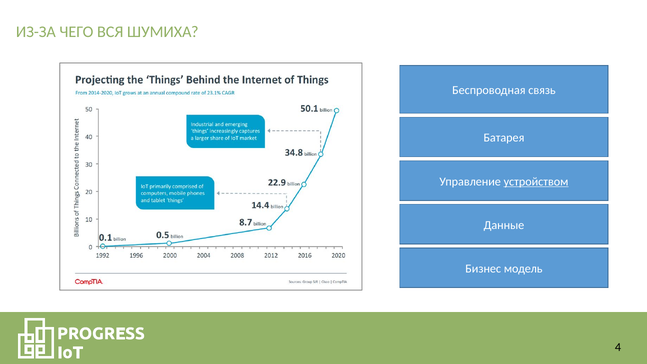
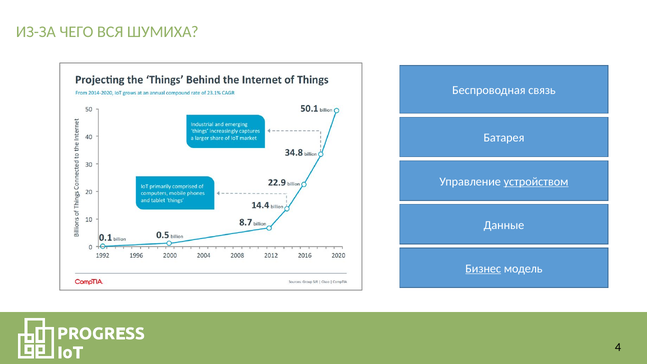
Бизнес underline: none -> present (483, 268)
